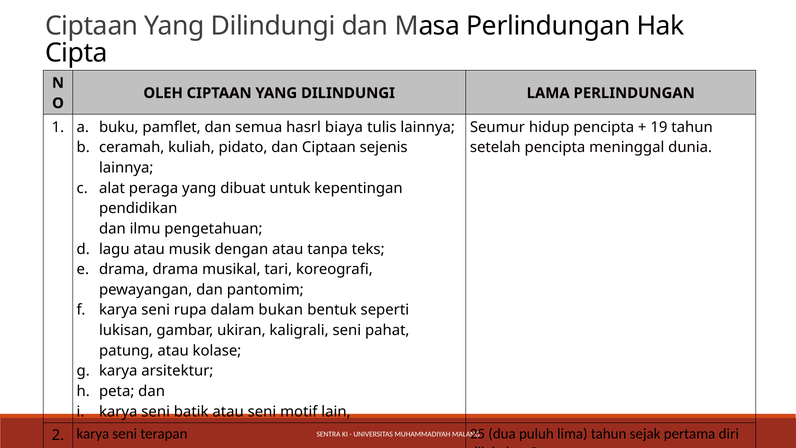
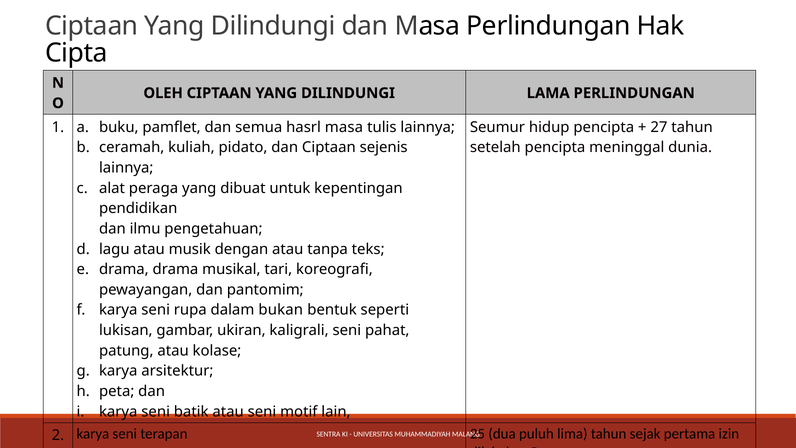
hasrl biaya: biaya -> masa (344, 127)
19: 19 -> 27 (659, 127)
diri: diri -> izin (729, 434)
